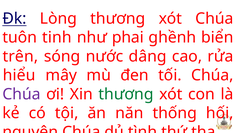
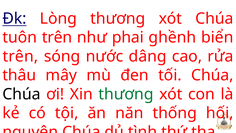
tuôn tinh: tinh -> trên (57, 37)
hiểu: hiểu -> thâu (19, 75)
Chúa colour: purple -> black (21, 94)
